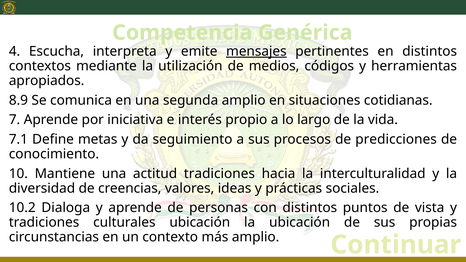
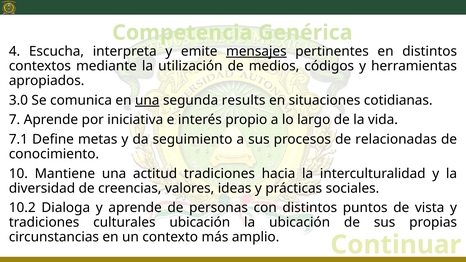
8.9: 8.9 -> 3.0 (18, 100)
una underline: none -> present (147, 100)
segunda amplio: amplio -> results (244, 100)
predicciones: predicciones -> relacionadas (396, 139)
